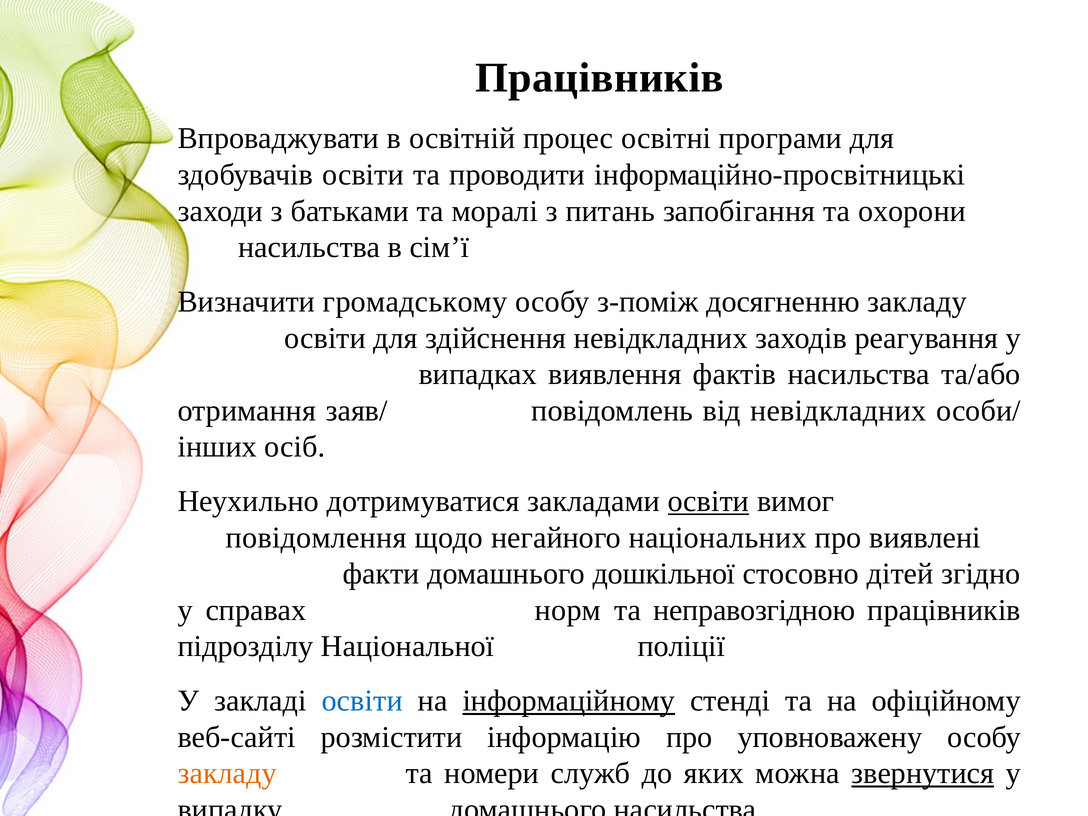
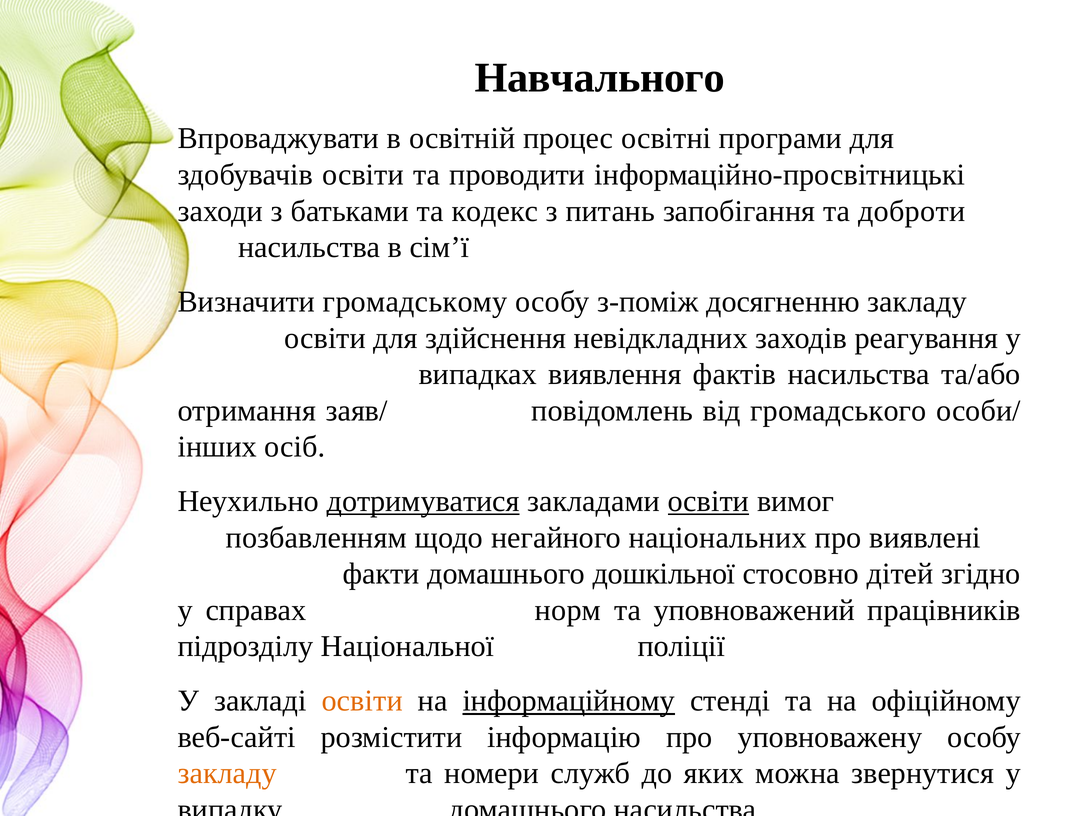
Працівників: Працівників -> Навчального (600, 78)
моралі: моралі -> кодекс (495, 211)
охорони: охорони -> доброти (912, 211)
від невідкладних: невідкладних -> громадського (838, 411)
дотримуватися underline: none -> present (423, 501)
повідомлення: повідомлення -> позбавленням (316, 538)
неправозгідною: неправозгідною -> уповноважений (754, 610)
освіти colour: blue -> orange (362, 701)
звернутися underline: present -> none (923, 773)
